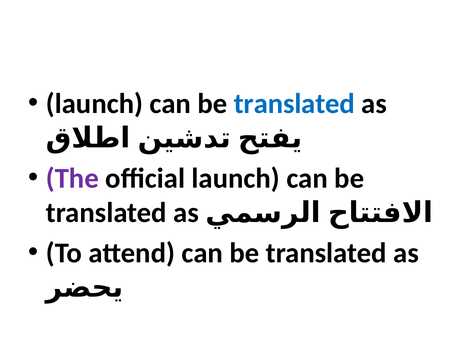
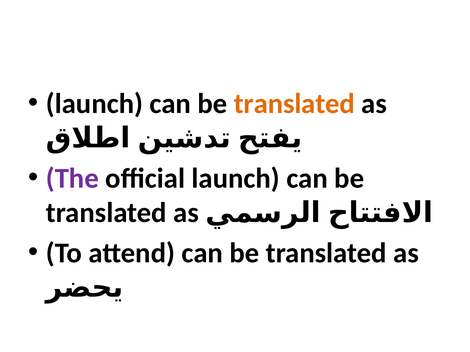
translated colour: blue -> orange (294, 104)
